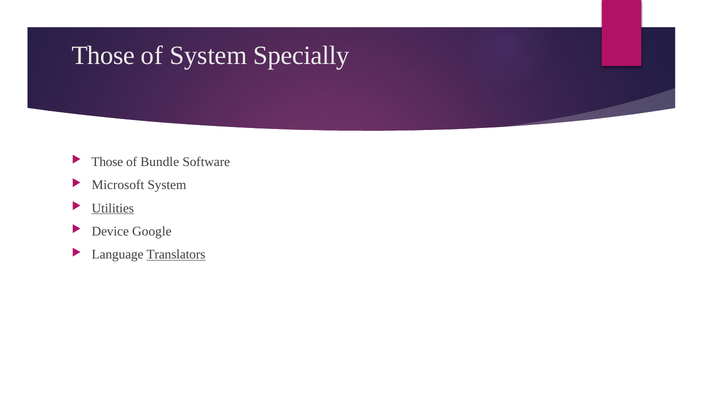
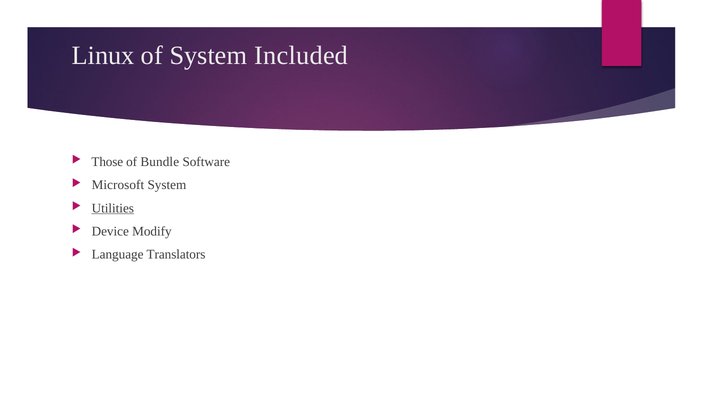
Those: Those -> Linux (103, 56)
Specially: Specially -> Included (301, 56)
Google: Google -> Modify (152, 231)
Translators underline: present -> none (176, 254)
